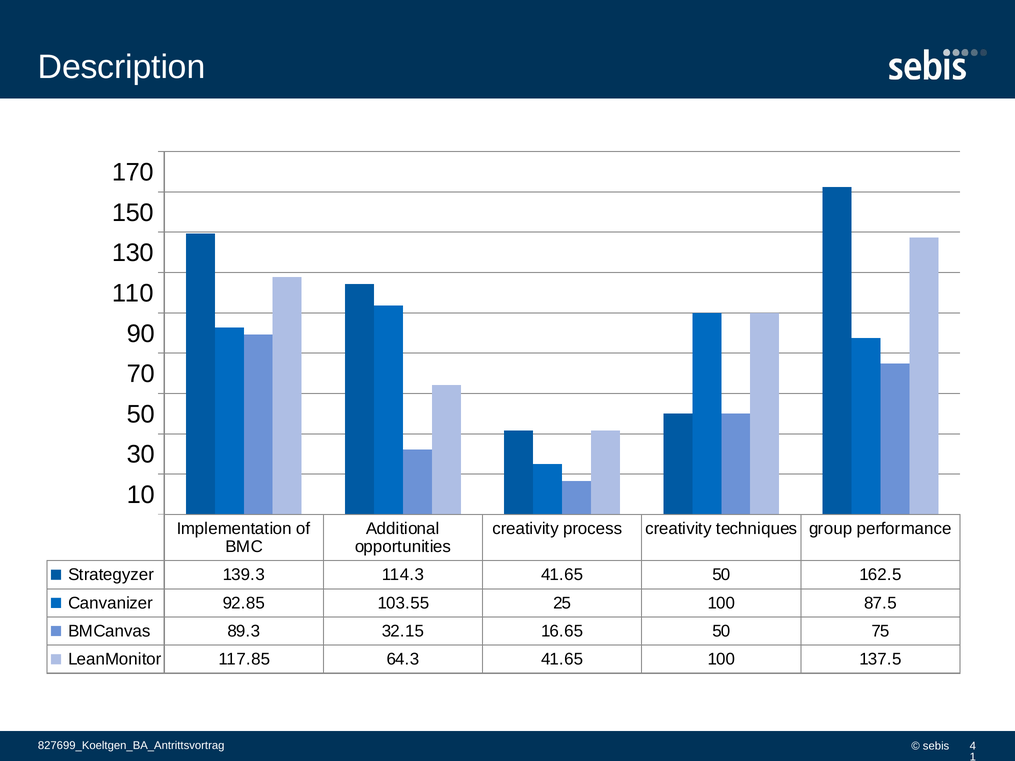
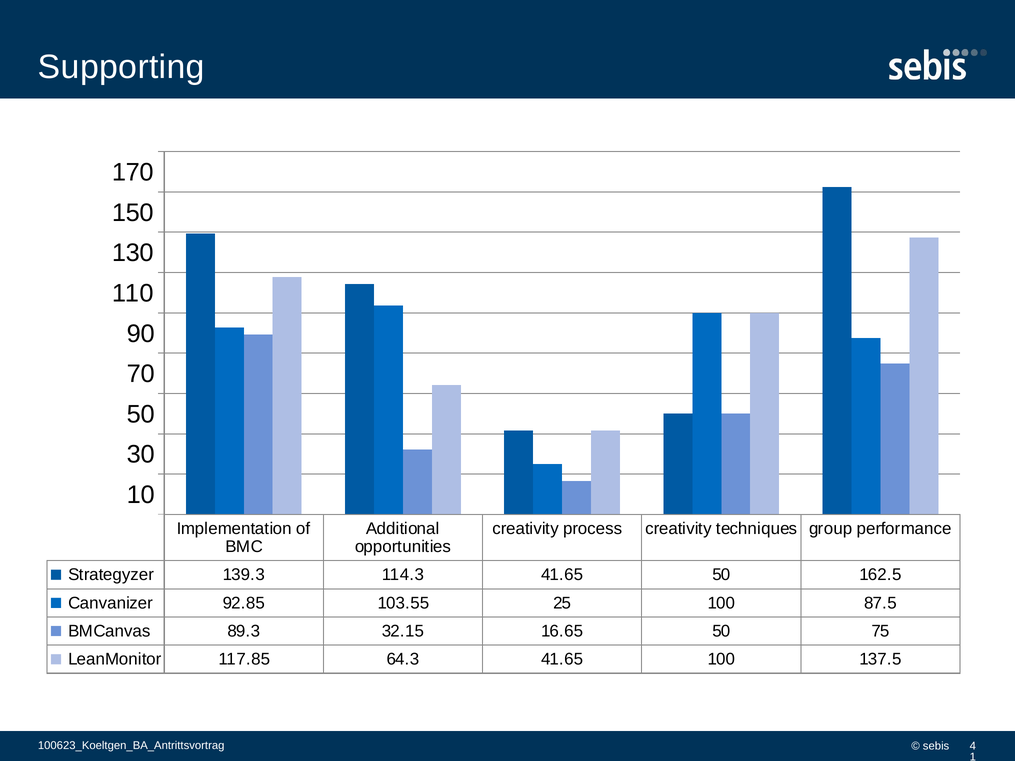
Description: Description -> Supporting (121, 67)
827699_Koeltgen_BA_Antrittsvortrag: 827699_Koeltgen_BA_Antrittsvortrag -> 100623_Koeltgen_BA_Antrittsvortrag (131, 746)
